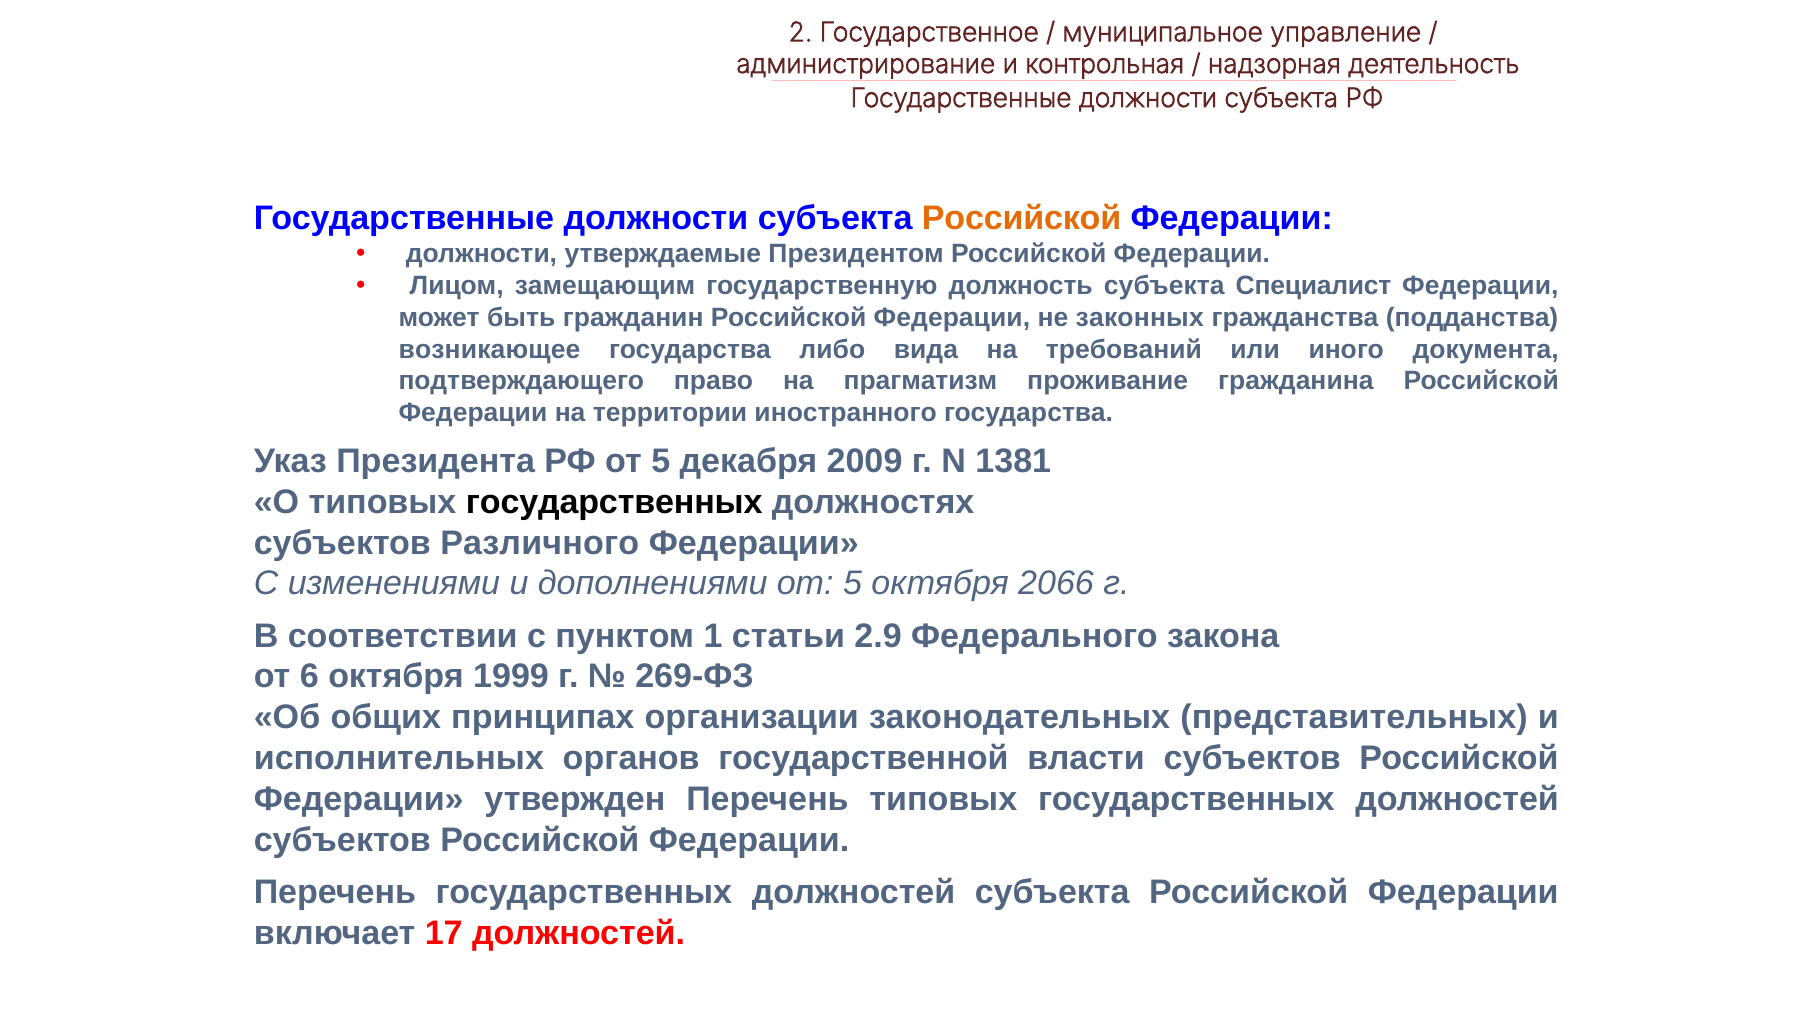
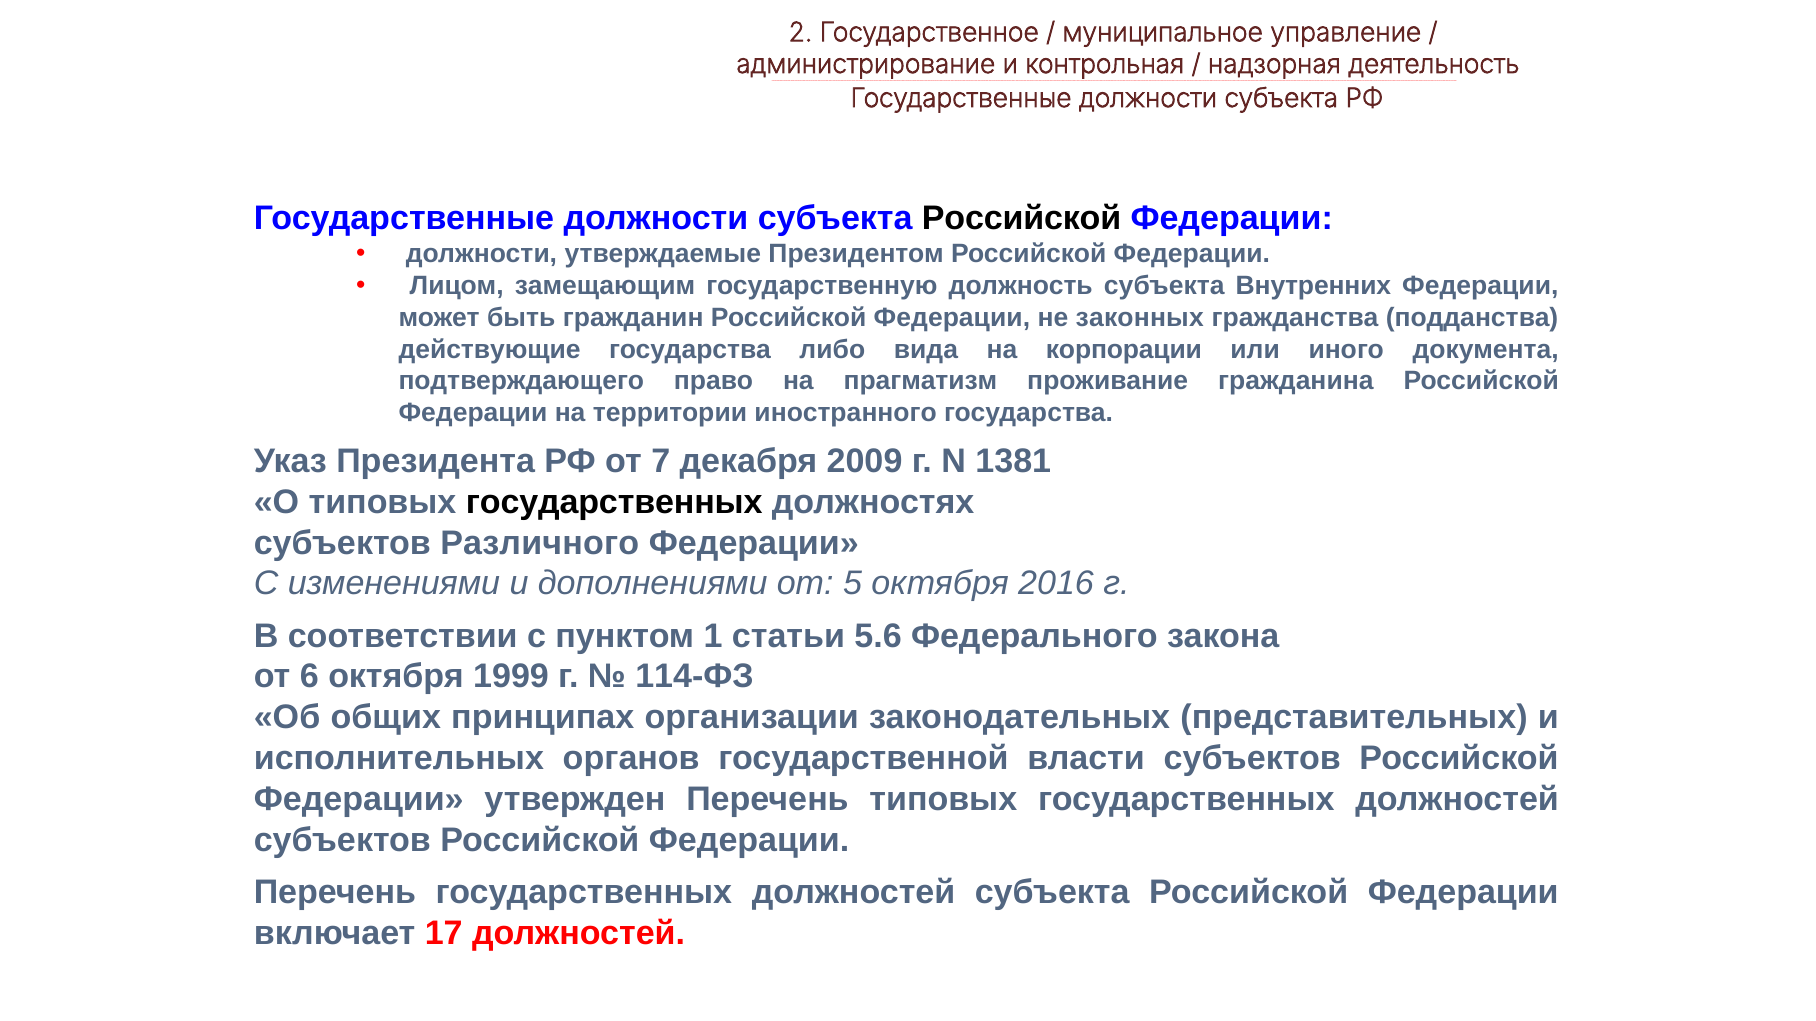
Российской colour: orange -> black (1022, 218)
Специалист: Специалист -> Внутренних (1313, 286)
возникающее: возникающее -> действующие (490, 350)
требований: требований -> корпорации (1124, 350)
РФ от 5: 5 -> 7 (661, 461)
2066: 2066 -> 2016 (1056, 584)
2.9: 2.9 -> 5.6 (878, 636)
269-ФЗ: 269-ФЗ -> 114-ФЗ (695, 677)
